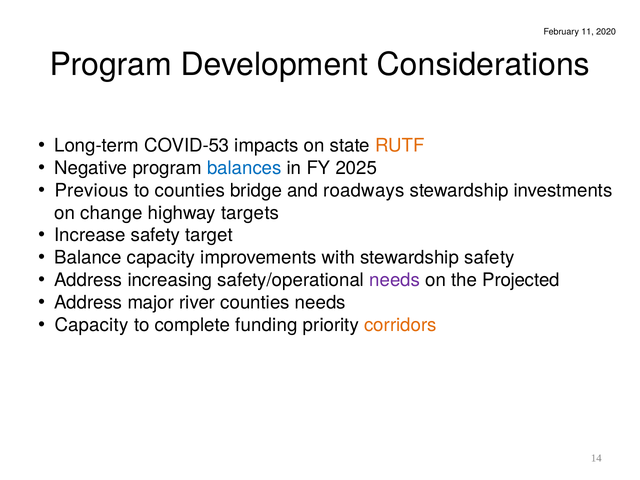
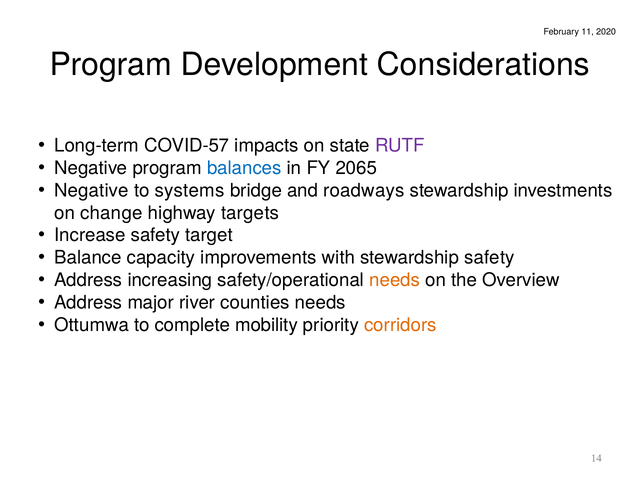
COVID-53: COVID-53 -> COVID-57 (187, 146)
RUTF colour: orange -> purple (400, 146)
2025: 2025 -> 2065 (356, 168)
Previous: Previous -> Negative (92, 190)
to counties: counties -> systems (190, 190)
needs colour: purple -> orange (395, 280)
Projected: Projected -> Overview (521, 280)
Capacity: Capacity -> Ottumwa (92, 325)
funding: funding -> mobility (266, 325)
